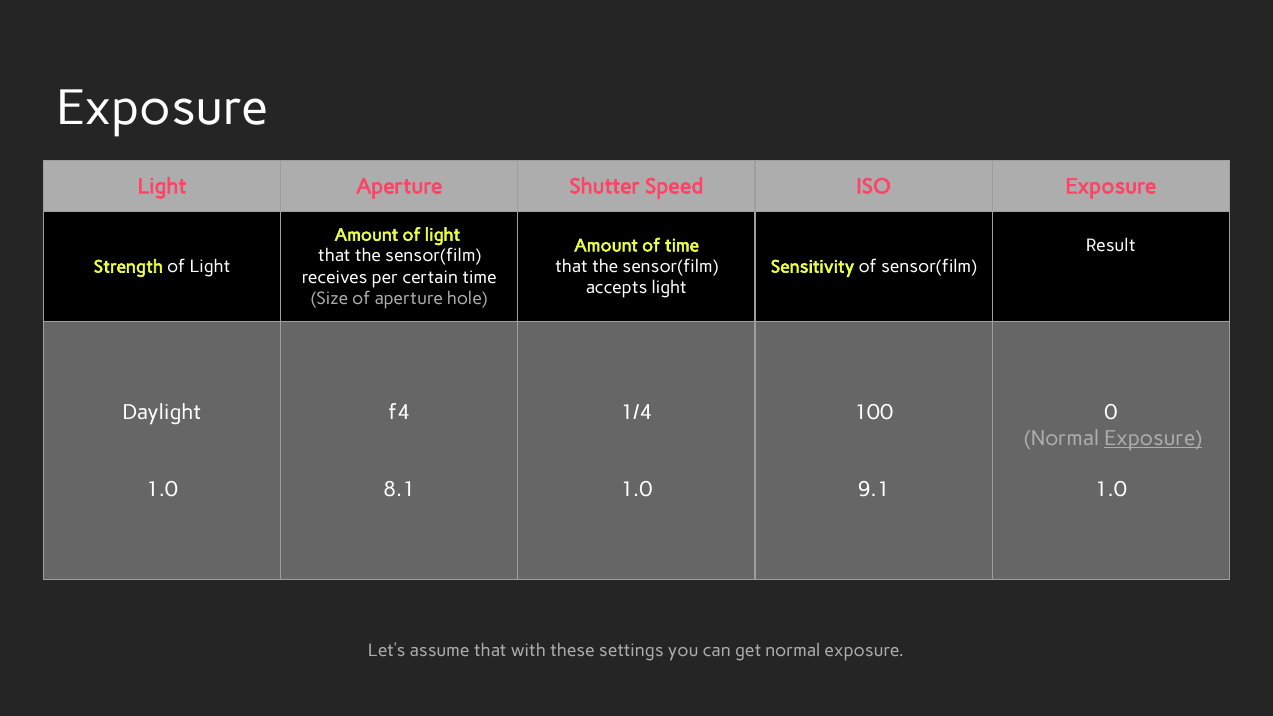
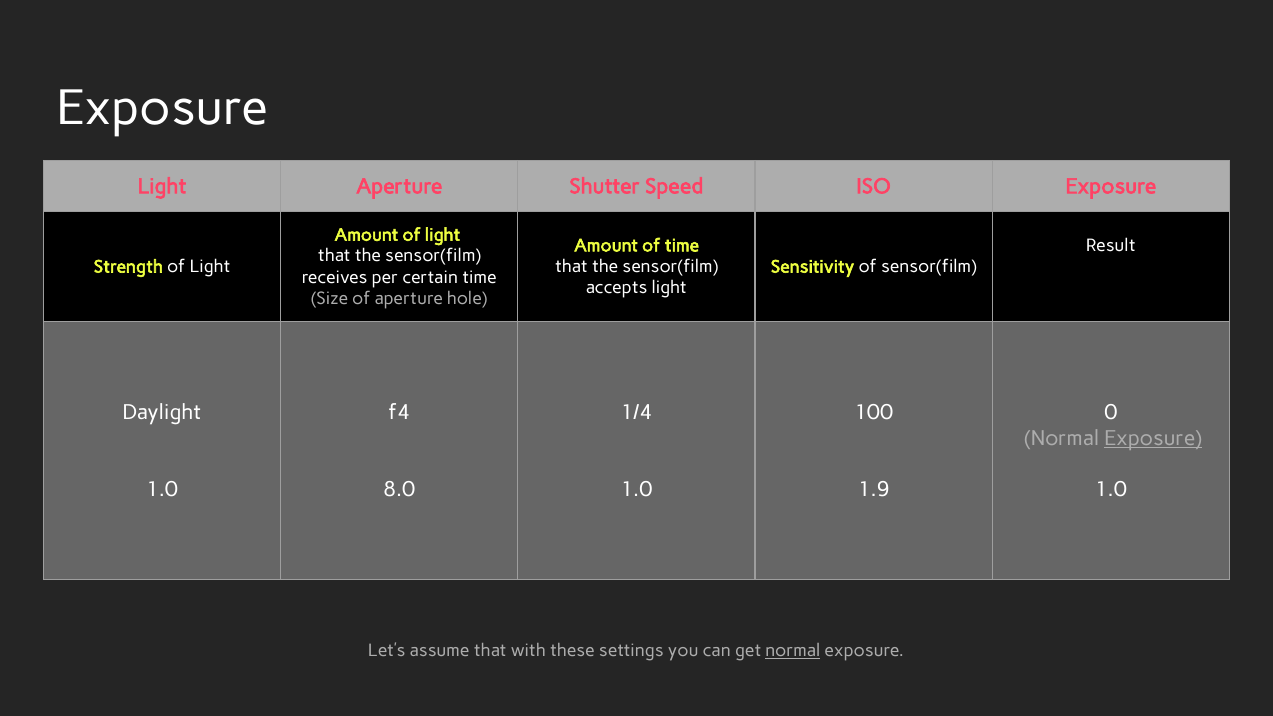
8.1: 8.1 -> 8.0 (399, 489)
9.1: 9.1 -> 1.9 (874, 489)
normal underline: none -> present (793, 651)
